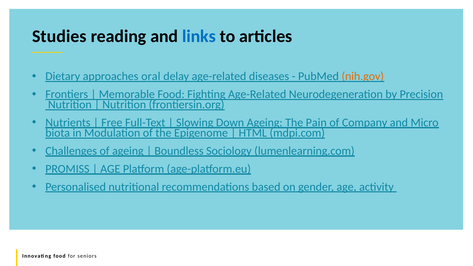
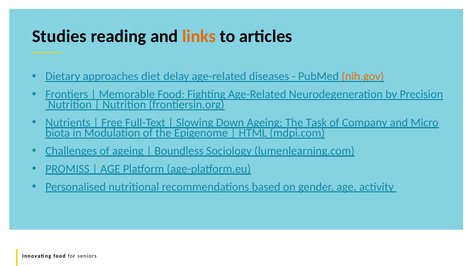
links colour: blue -> orange (199, 36)
oral: oral -> diet (151, 76)
Pain: Pain -> Task (316, 123)
